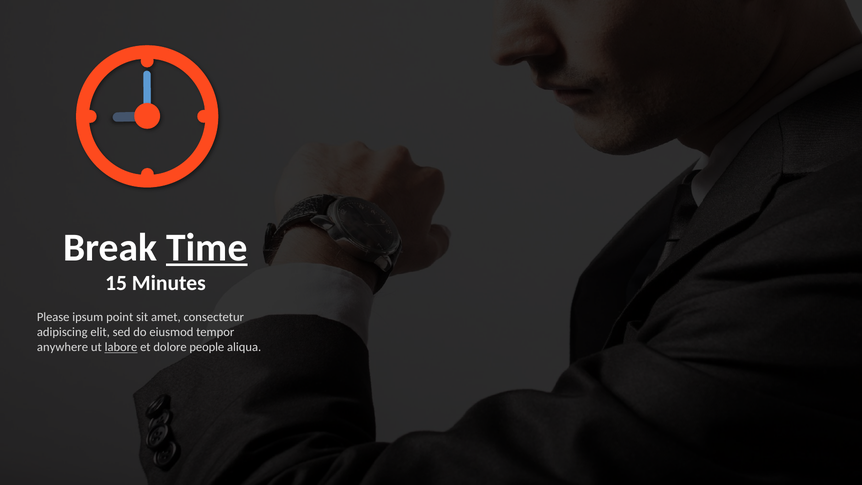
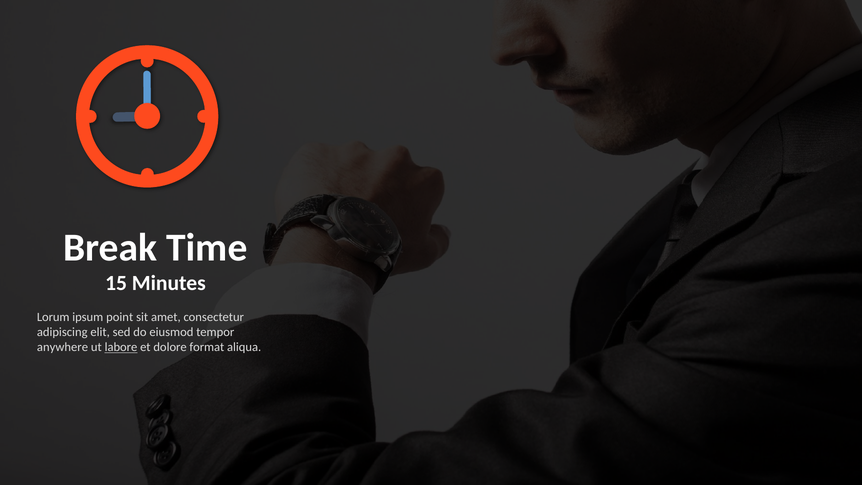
Time underline: present -> none (207, 248)
Please: Please -> Lorum (53, 317)
people: people -> format (207, 347)
